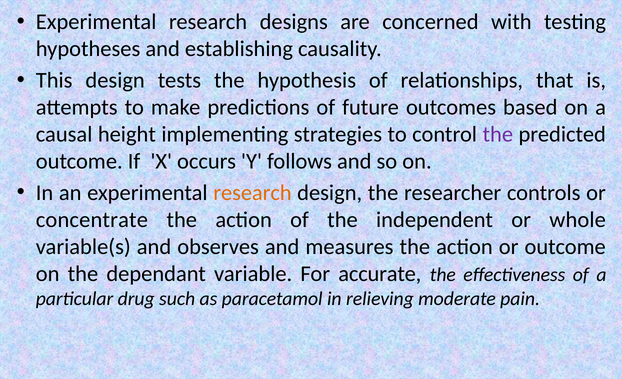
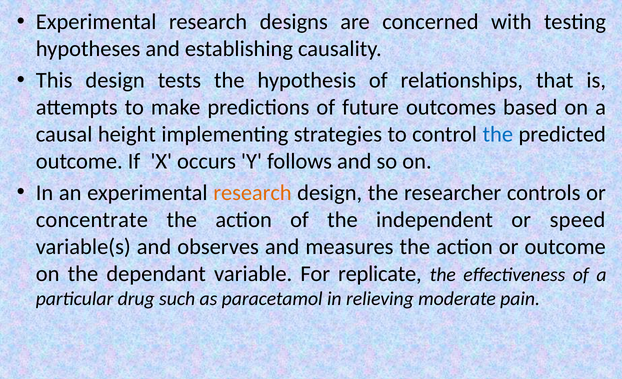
the colour: purple -> blue (498, 134)
whole: whole -> speed (578, 220)
accurate: accurate -> replicate (380, 274)
